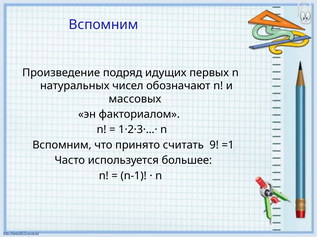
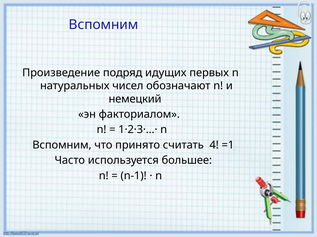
массовых: массовых -> немецкий (135, 99)
9: 9 -> 4 (214, 145)
